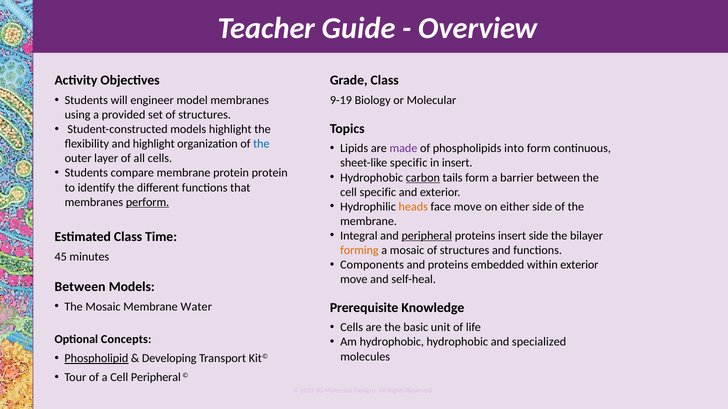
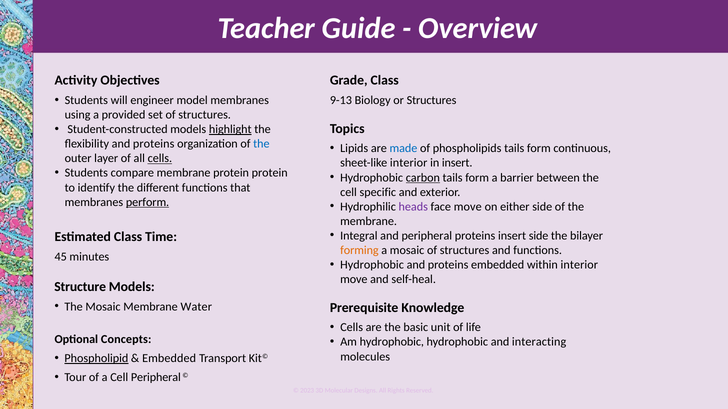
9-19: 9-19 -> 9-13 (341, 100)
or Molecular: Molecular -> Structures (432, 100)
highlight underline: none -> present (230, 130)
flexibility and highlight: highlight -> proteins (154, 144)
made colour: purple -> blue (403, 149)
phospholipids into: into -> tails (514, 149)
cells underline: none -> present (160, 159)
sheet-like specific: specific -> interior (409, 163)
heads colour: orange -> purple (413, 207)
peripheral underline: present -> none (427, 236)
Components: Components -> Hydrophobic (372, 265)
within exterior: exterior -> interior (579, 265)
Between: Between -> Structure (80, 287)
specialized: specialized -> interacting (539, 342)
Developing: Developing -> Embedded (169, 359)
